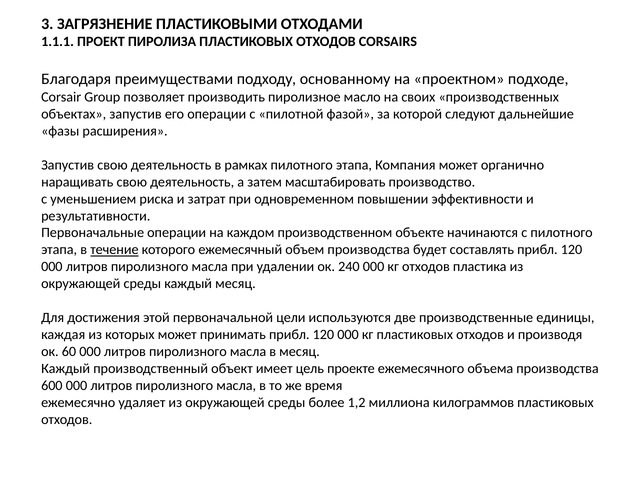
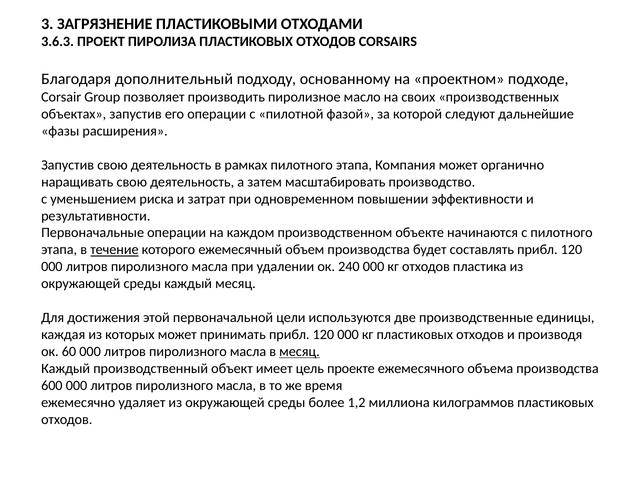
1.1.1: 1.1.1 -> 3.6.3 (58, 42)
преимуществами: преимуществами -> дополнительный (174, 79)
месяц underline: none -> present (300, 352)
